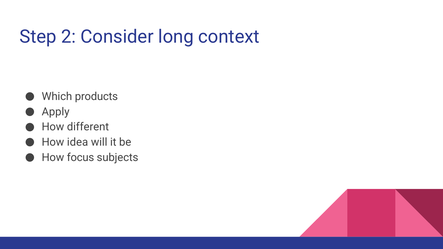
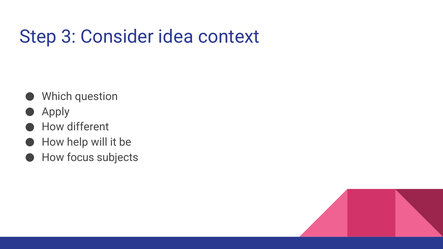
2: 2 -> 3 (69, 37)
long: long -> idea (176, 37)
products: products -> question (96, 97)
idea: idea -> help (78, 142)
